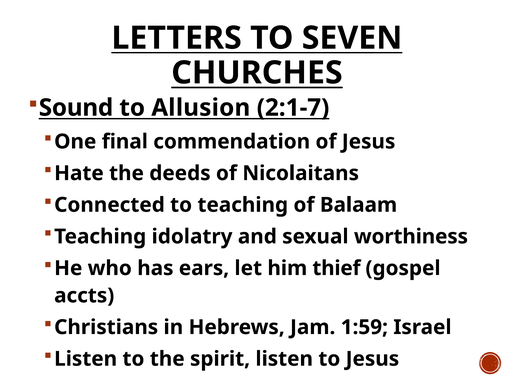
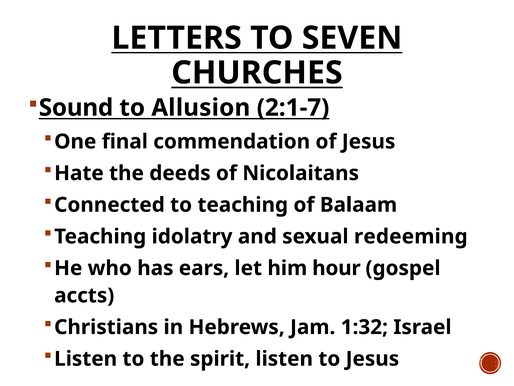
worthiness: worthiness -> redeeming (411, 236)
thief: thief -> hour (336, 268)
1:59: 1:59 -> 1:32 (364, 327)
